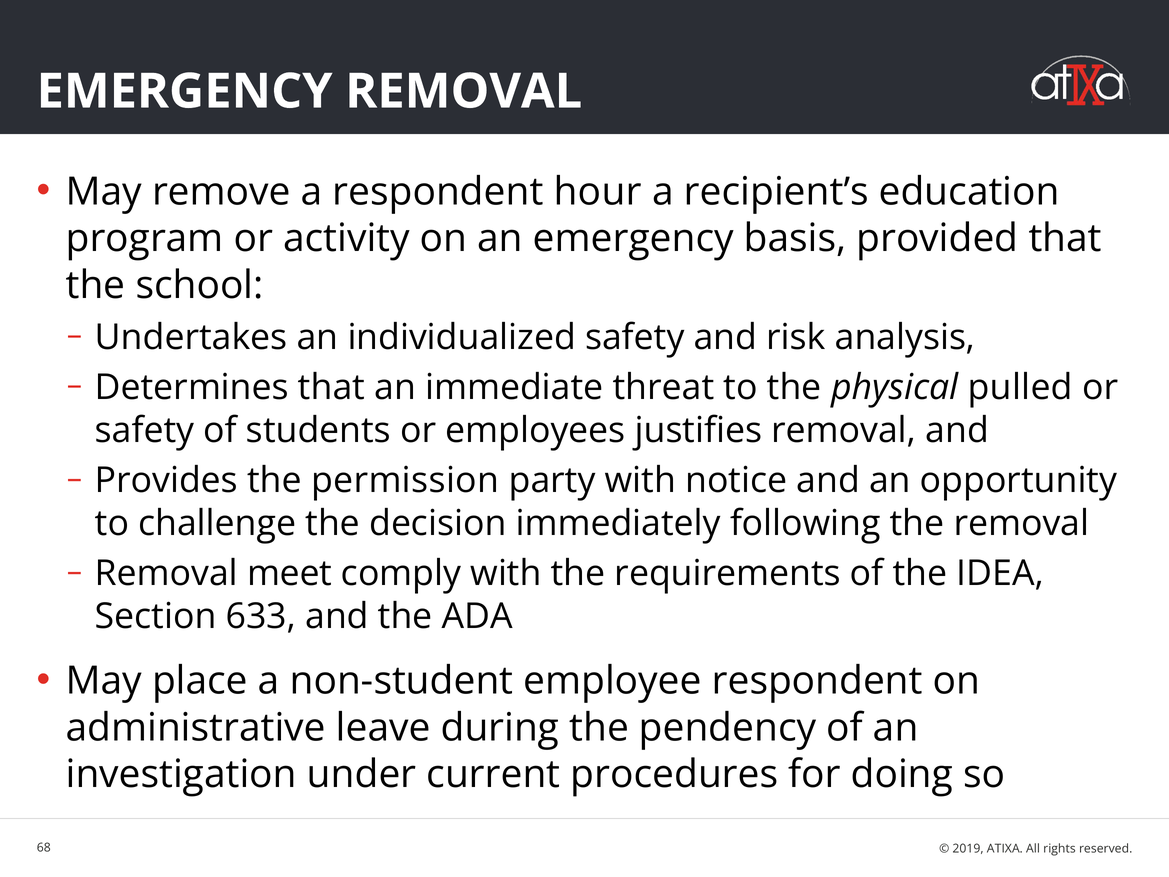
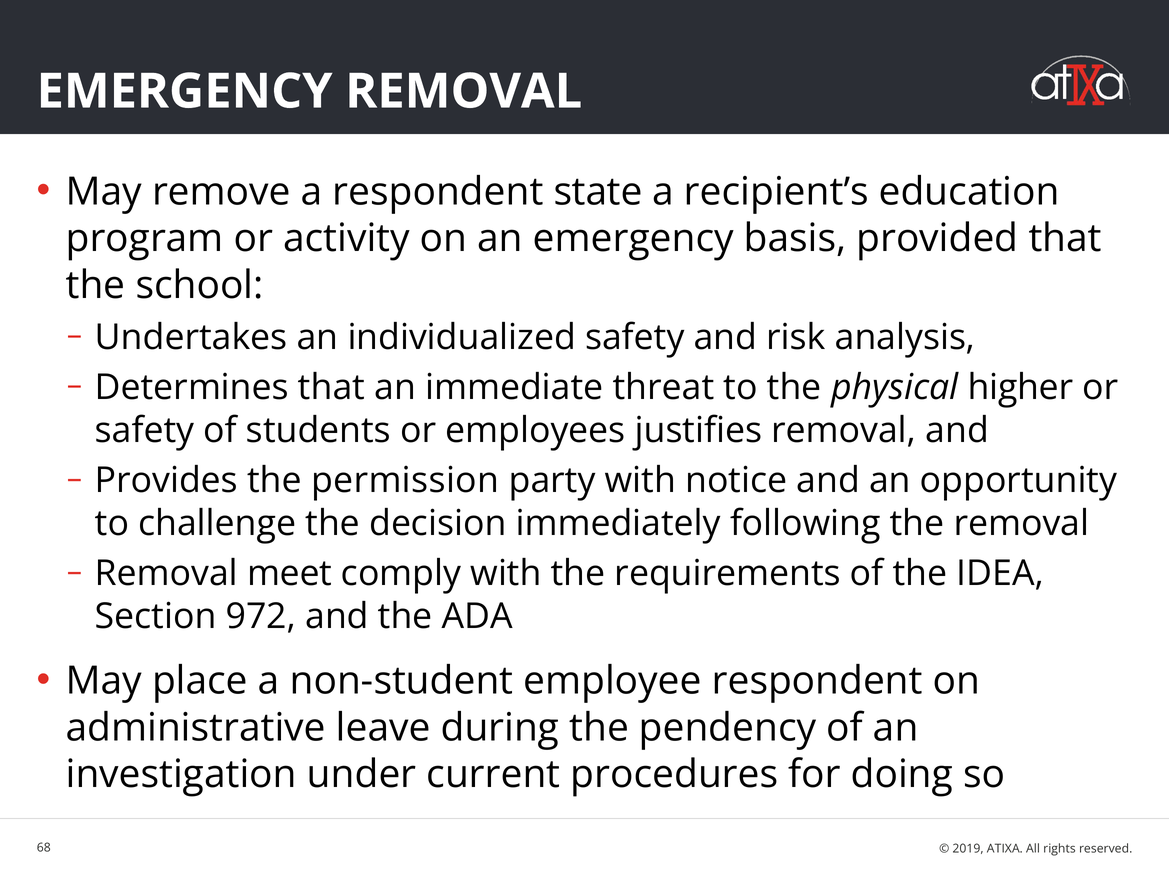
hour: hour -> state (598, 192)
pulled: pulled -> higher (1021, 387)
633: 633 -> 972 (261, 616)
